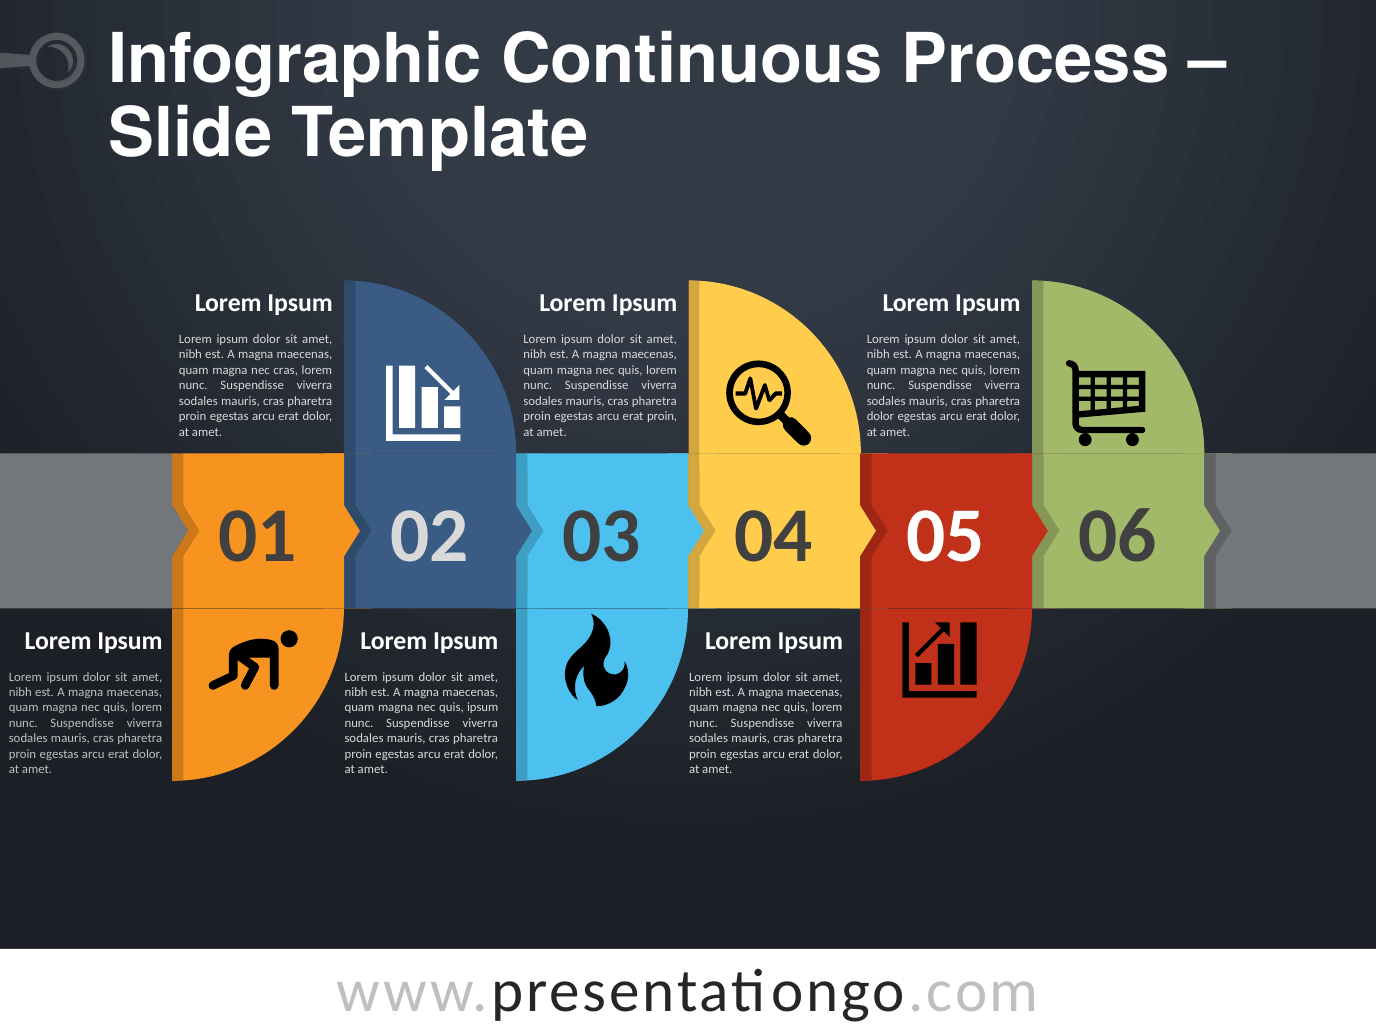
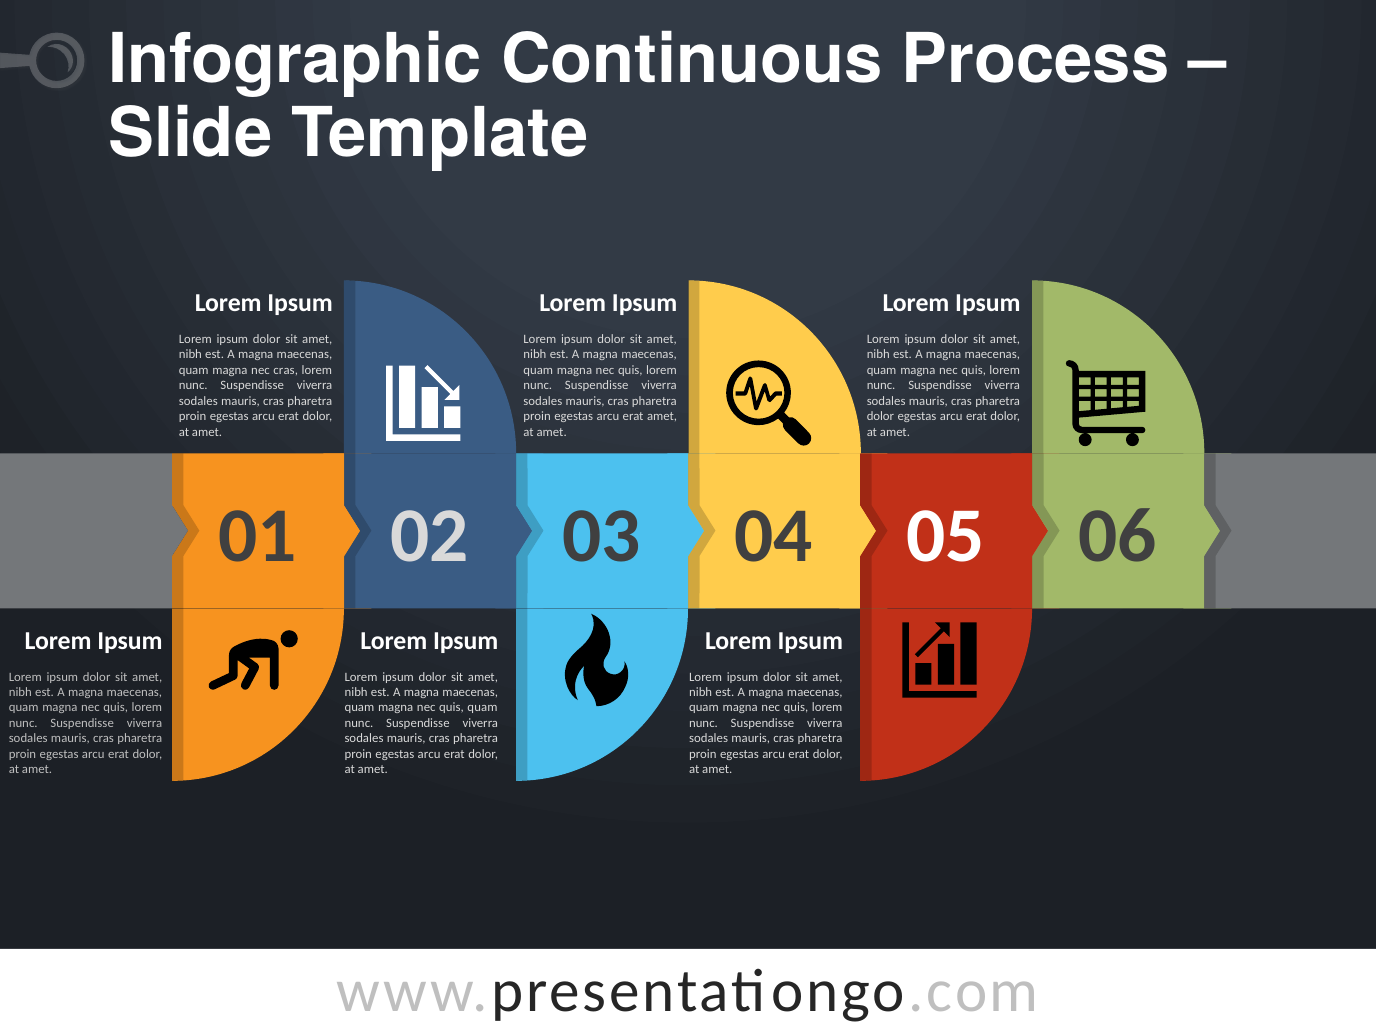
erat proin: proin -> amet (662, 416)
quis ipsum: ipsum -> quam (483, 708)
